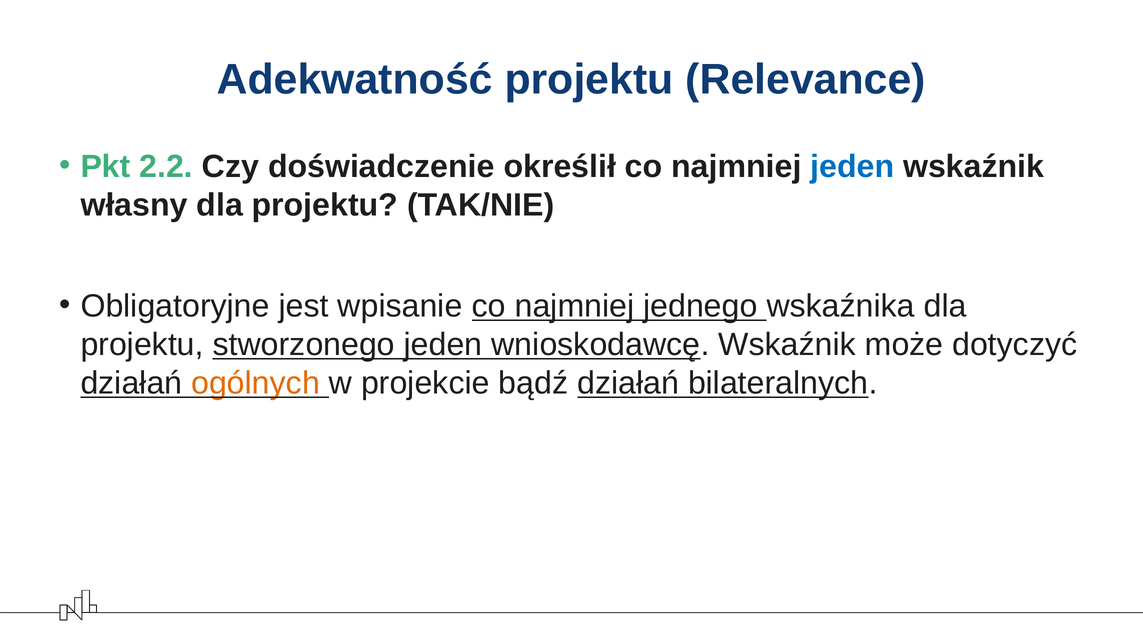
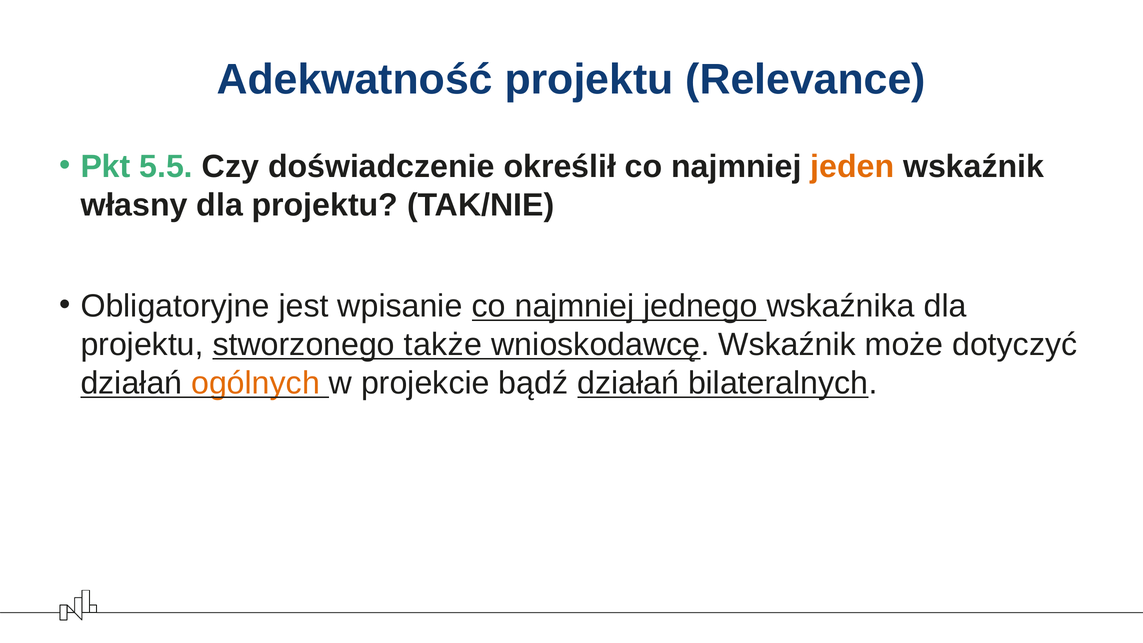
2.2: 2.2 -> 5.5 (166, 166)
jeden colour: blue -> orange (852, 166)
stworzonego jeden: jeden -> także (443, 345)
